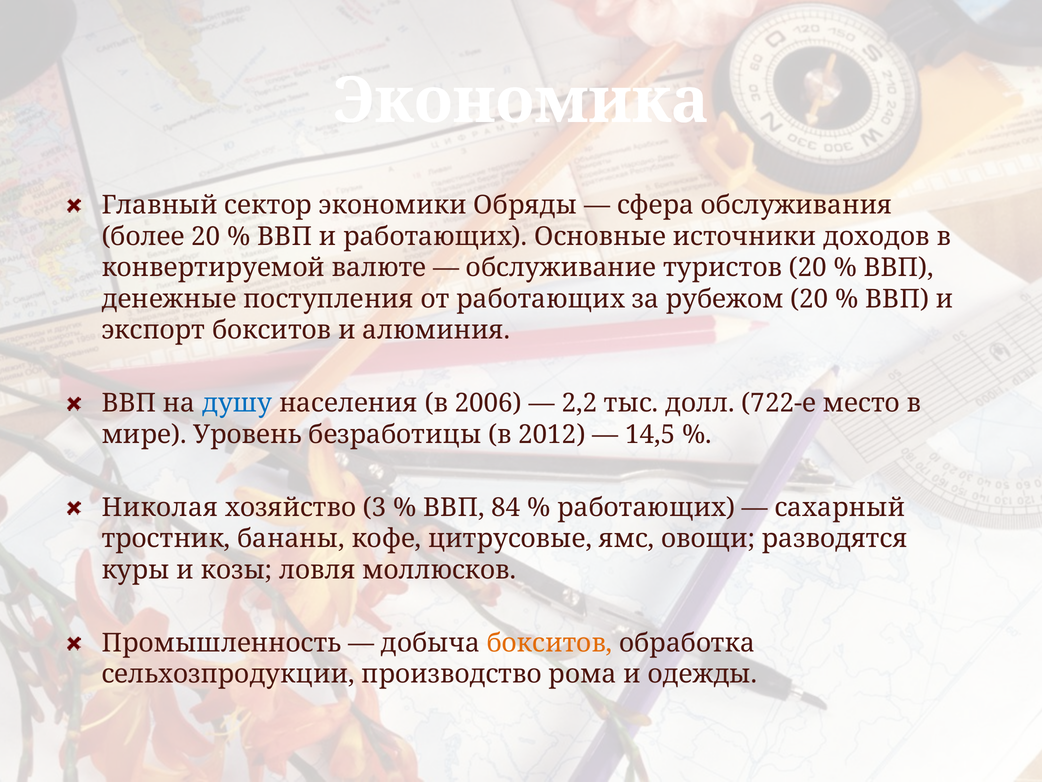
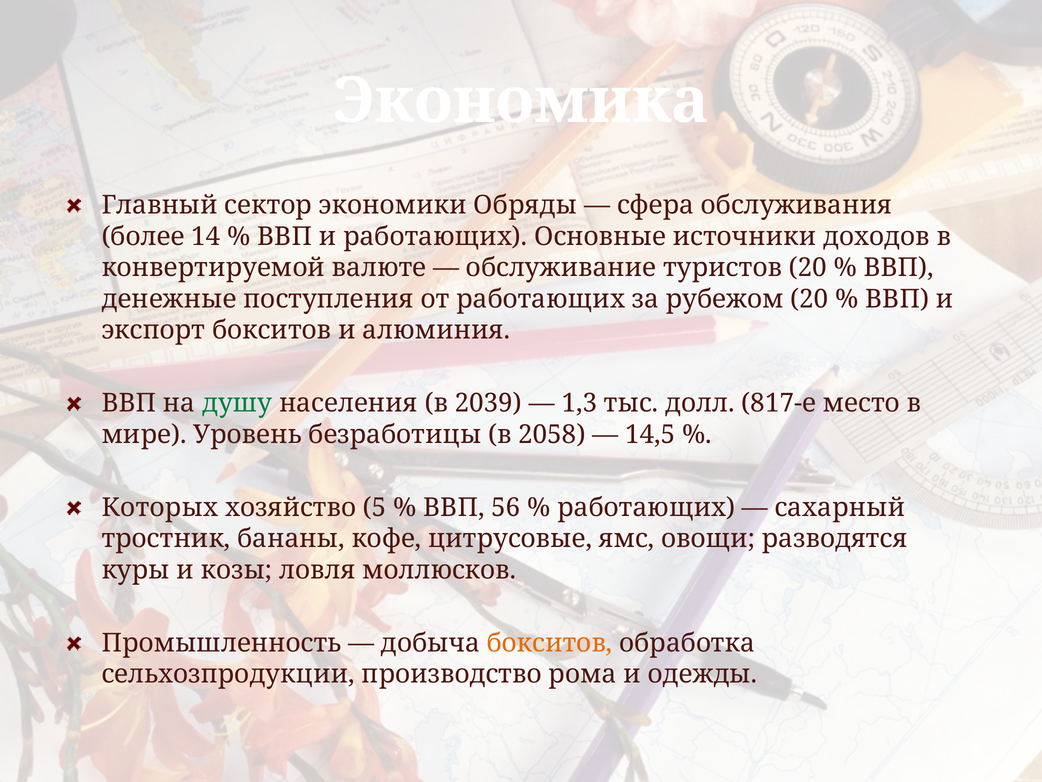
более 20: 20 -> 14 (206, 236)
душу colour: blue -> green (237, 403)
2006: 2006 -> 2039 (488, 403)
2,2: 2,2 -> 1,3 (579, 403)
722-е: 722-е -> 817-е (779, 403)
2012: 2012 -> 2058 (552, 434)
Николая: Николая -> Которых (160, 507)
3: 3 -> 5 (375, 507)
84: 84 -> 56 (506, 507)
